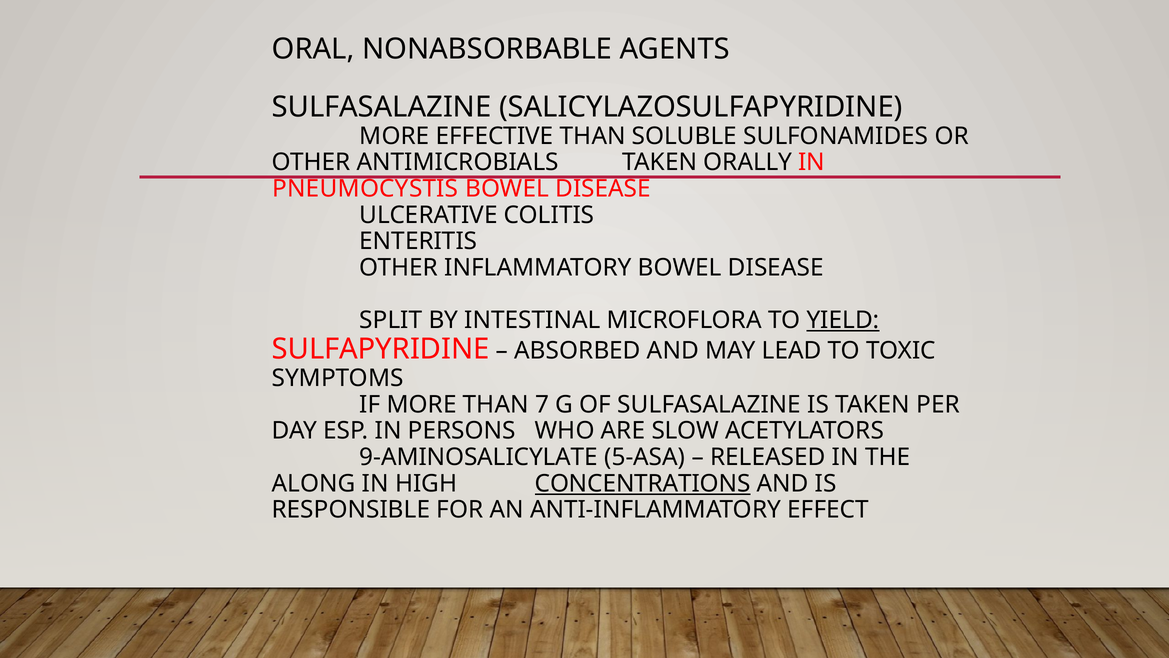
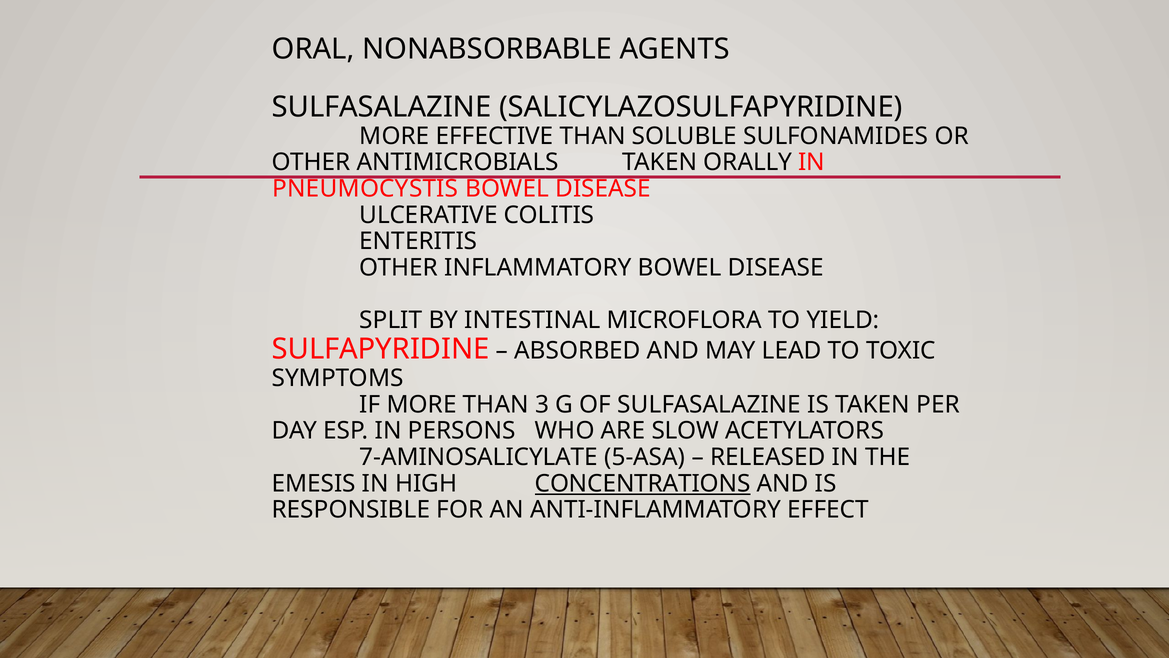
YIELD underline: present -> none (843, 320)
7: 7 -> 3 (542, 404)
9-AMINOSALICYLATE: 9-AMINOSALICYLATE -> 7-AMINOSALICYLATE (479, 457)
ALONG: ALONG -> EMESIS (314, 483)
